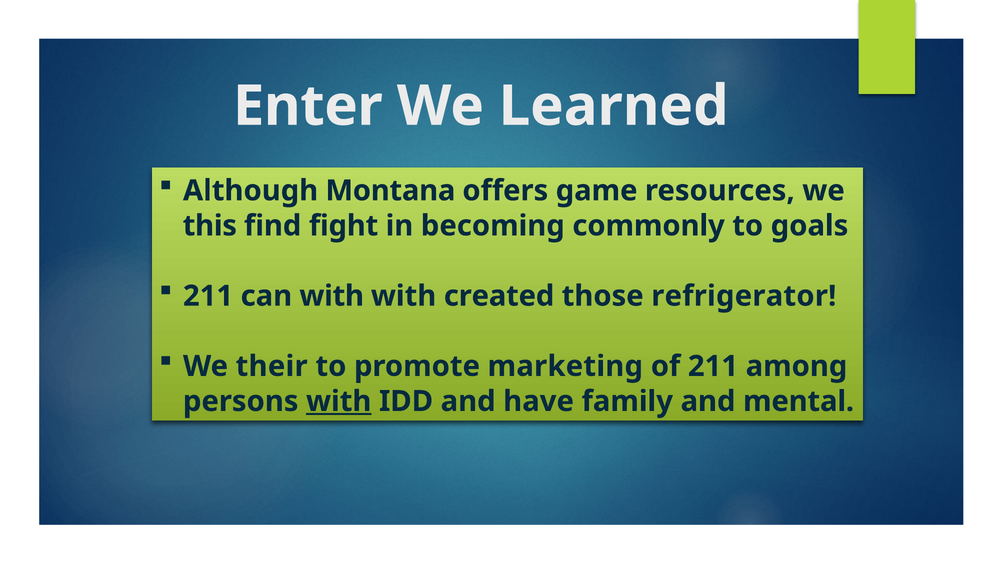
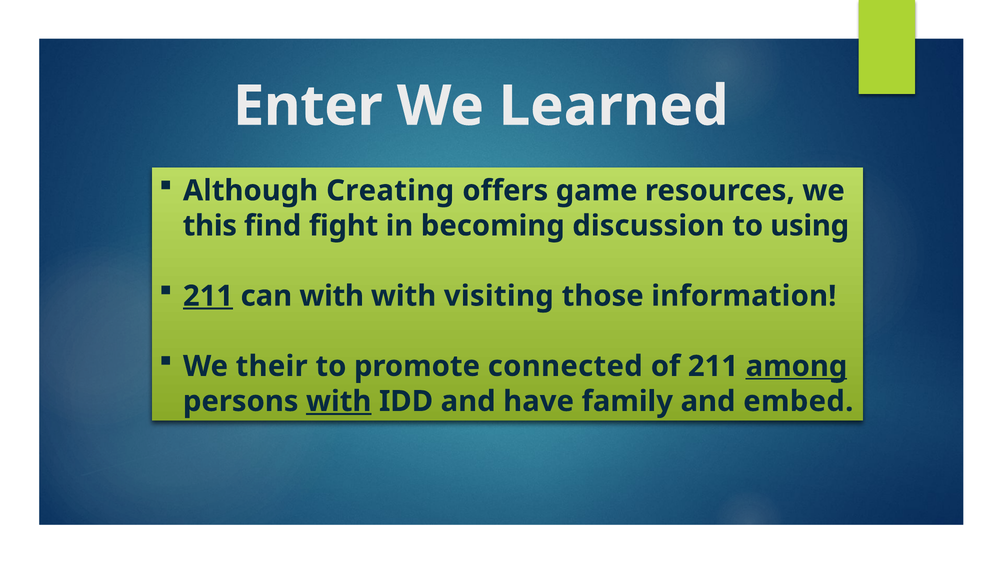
Montana: Montana -> Creating (390, 191)
commonly: commonly -> discussion (648, 226)
goals: goals -> using (810, 226)
211 underline: none -> present (208, 296)
created: created -> visiting (499, 296)
refrigerator: refrigerator -> information (744, 296)
marketing: marketing -> connected (565, 366)
among underline: none -> present (796, 366)
mental: mental -> embed (798, 401)
